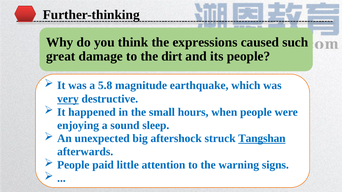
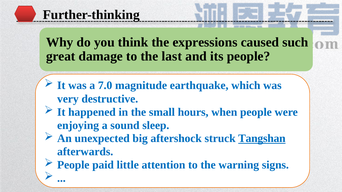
dirt: dirt -> last (172, 56)
5.8: 5.8 -> 7.0 (105, 85)
very underline: present -> none (68, 99)
